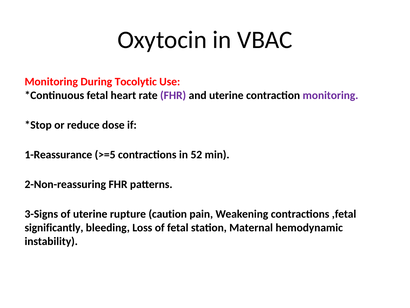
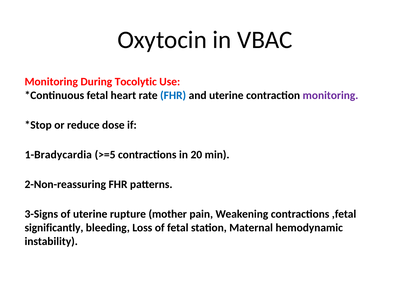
FHR colour: purple -> blue (173, 95)
1-Reassurance: 1-Reassurance -> 1-Bradycardia (58, 154)
52: 52 -> 20 (196, 154)
caution: caution -> mother (168, 214)
